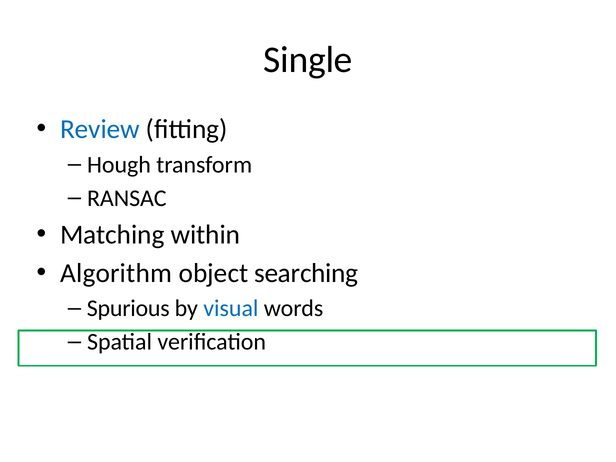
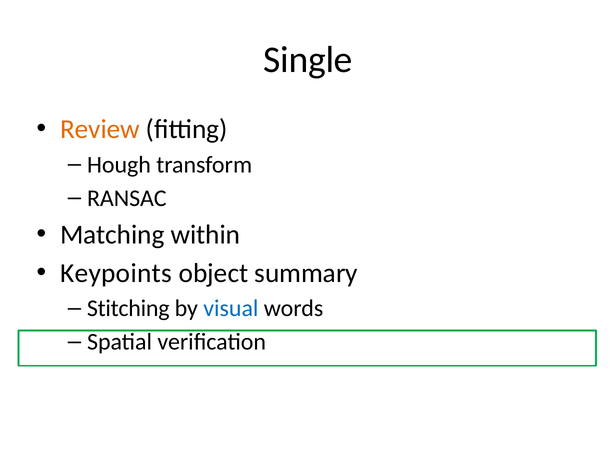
Review colour: blue -> orange (100, 129)
Algorithm: Algorithm -> Keypoints (116, 273)
searching: searching -> summary (306, 273)
Spurious: Spurious -> Stitching (128, 308)
